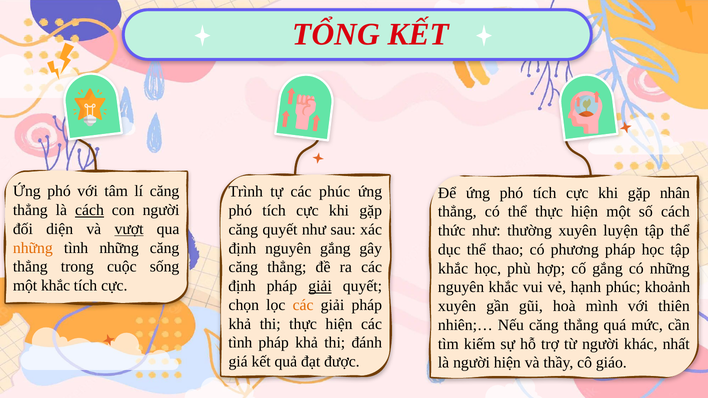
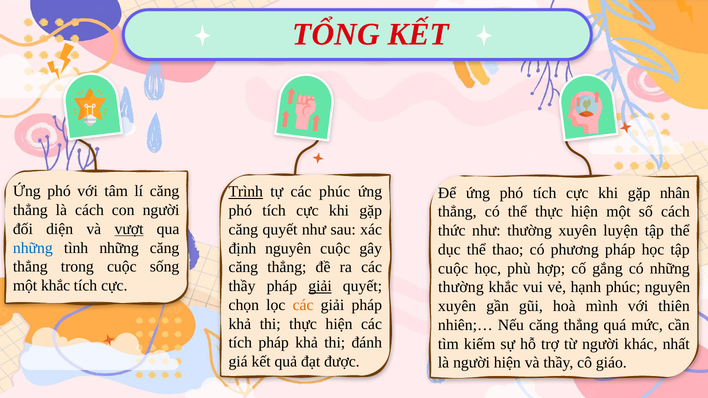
Trình underline: none -> present (246, 192)
cách underline: present -> none (90, 210)
những colour: orange -> blue (33, 248)
nguyên gắng: gắng -> cuộc (335, 249)
khắc: khắc -> cuộc (453, 269)
định: định -> thầy (242, 286)
nguyên: nguyên -> thường (461, 287)
phúc khoảnh: khoảnh -> nguyên (667, 287)
tình: tình -> tích (240, 343)
